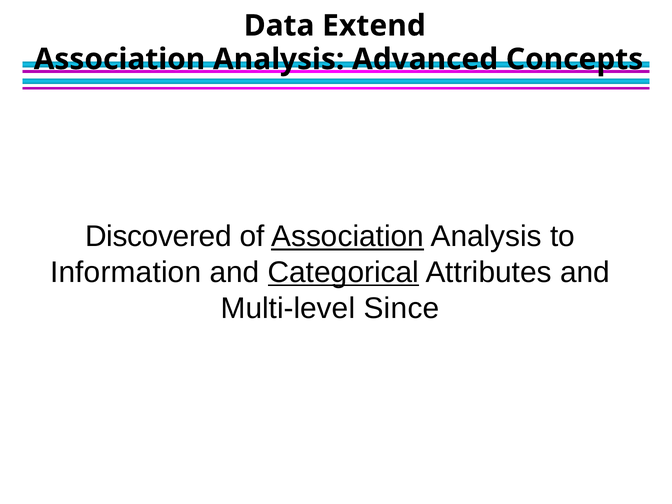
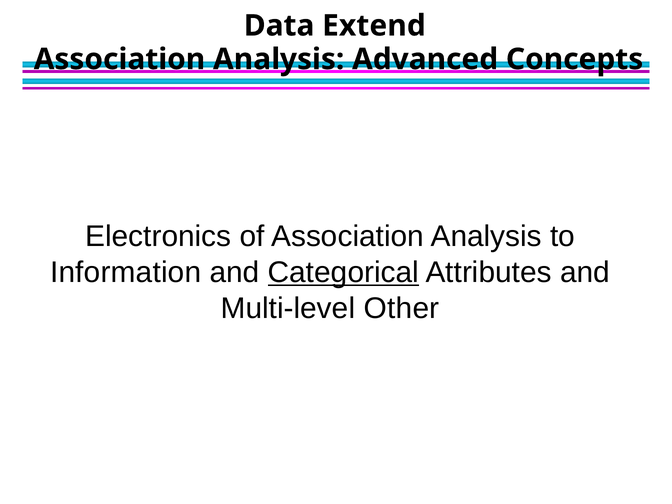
Discovered: Discovered -> Electronics (158, 237)
Association underline: present -> none (348, 237)
Since: Since -> Other (401, 308)
